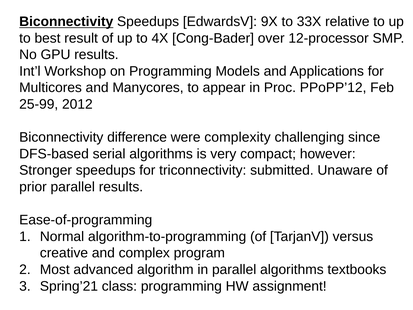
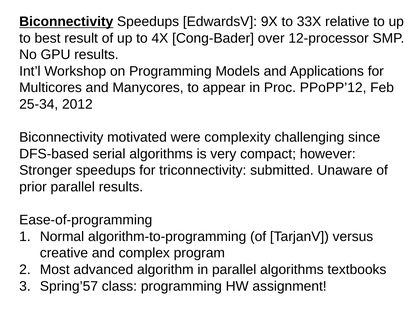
25-99: 25-99 -> 25-34 (39, 104)
difference: difference -> motivated (137, 137)
Spring’21: Spring’21 -> Spring’57 (69, 286)
